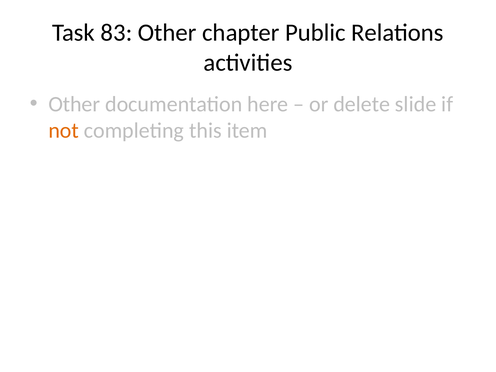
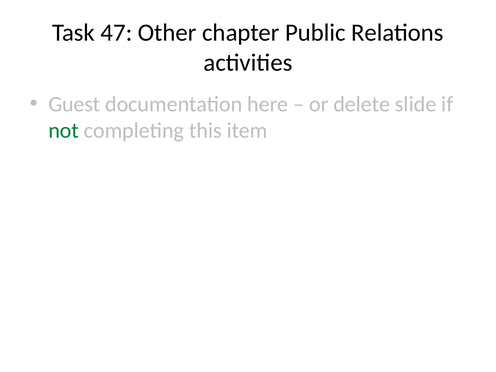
83: 83 -> 47 (116, 33)
Other: Other -> Guest (74, 104)
not colour: orange -> green (64, 131)
